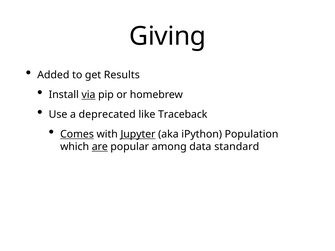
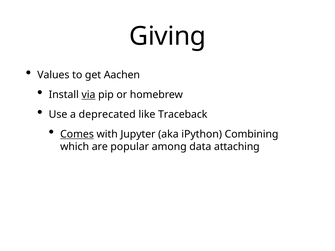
Added: Added -> Values (53, 75)
Results: Results -> Aachen (122, 75)
Jupyter underline: present -> none (138, 134)
Population: Population -> Combining (252, 134)
are underline: present -> none (100, 147)
standard: standard -> attaching (237, 147)
